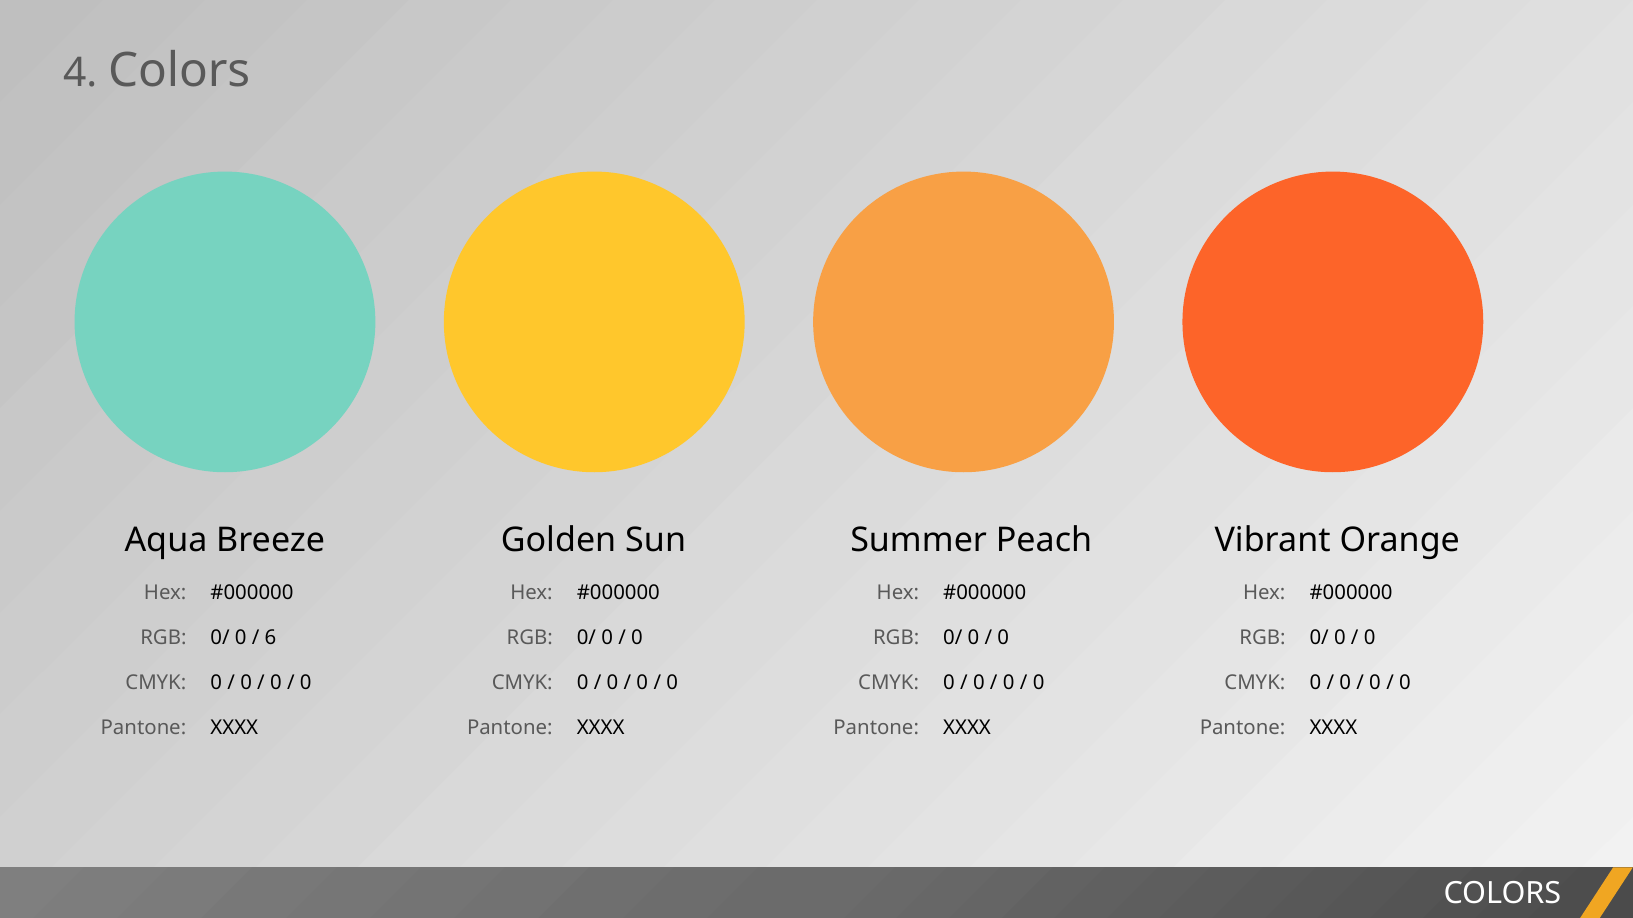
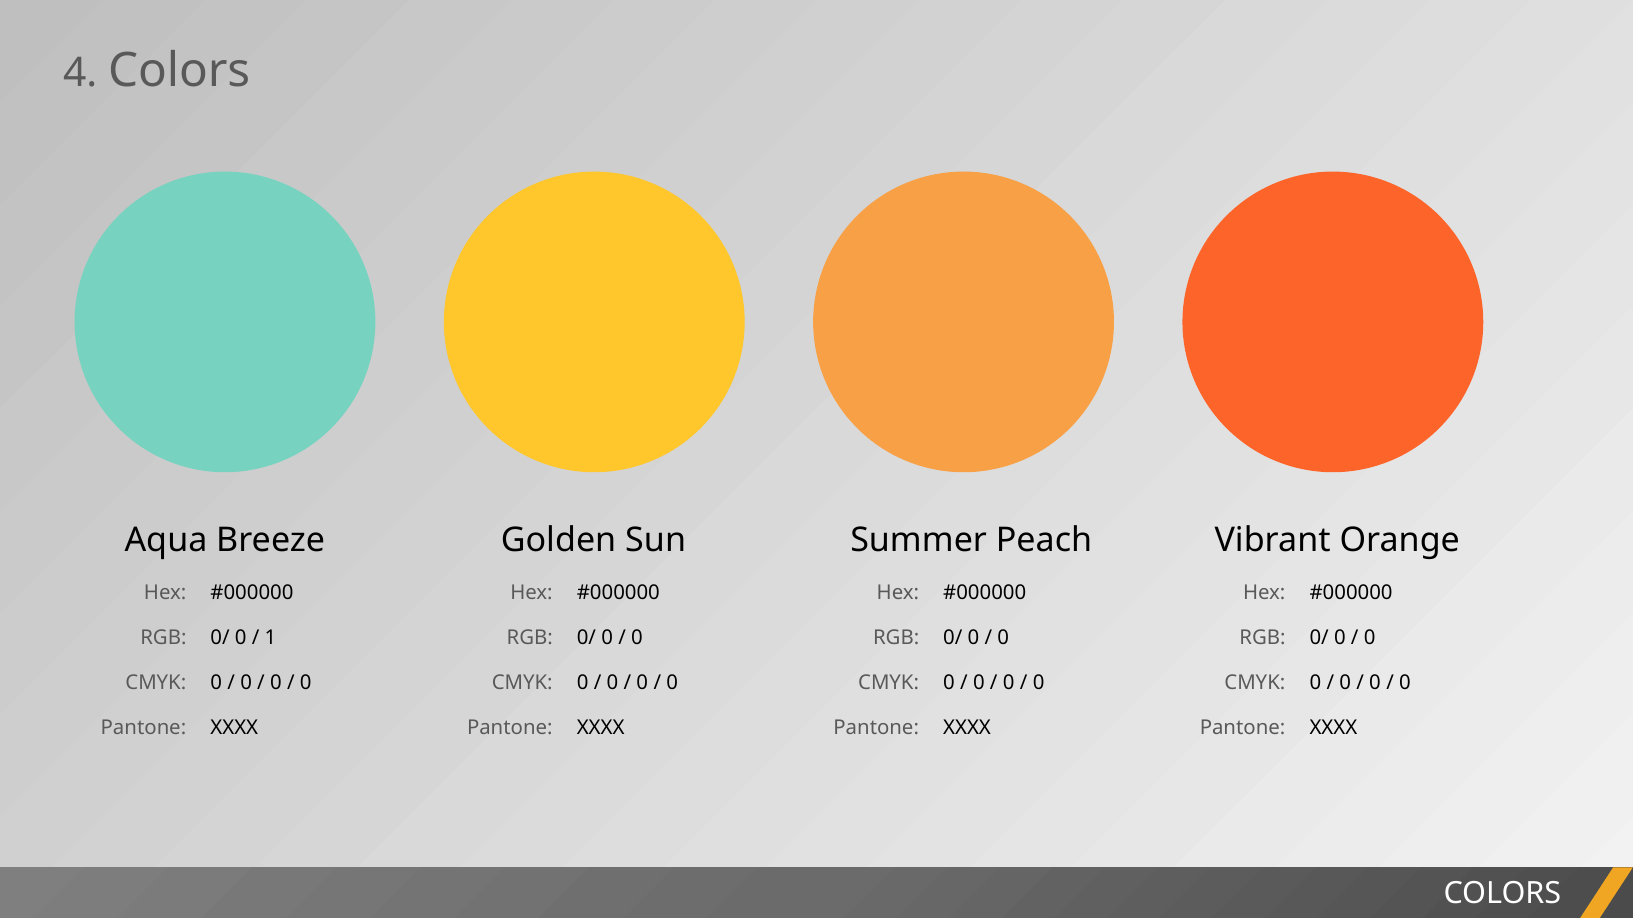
6: 6 -> 1 (271, 638)
